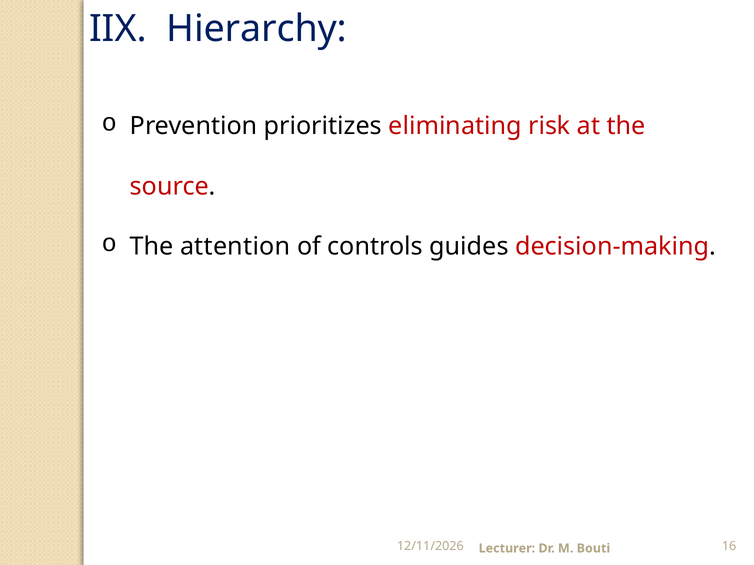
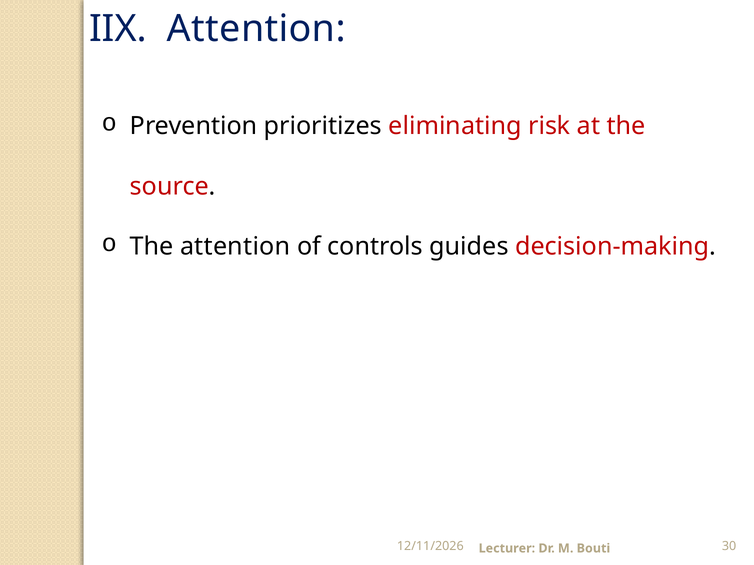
IIX Hierarchy: Hierarchy -> Attention (256, 29)
16: 16 -> 30 (729, 547)
